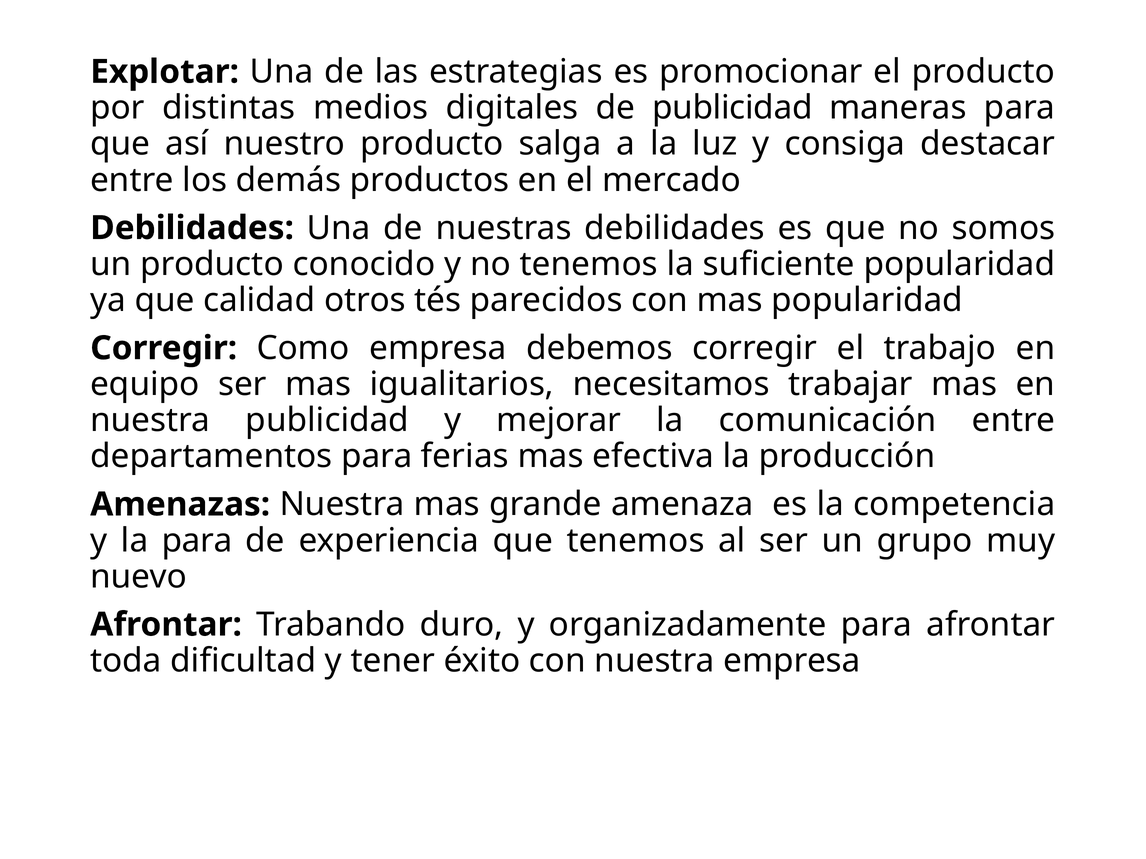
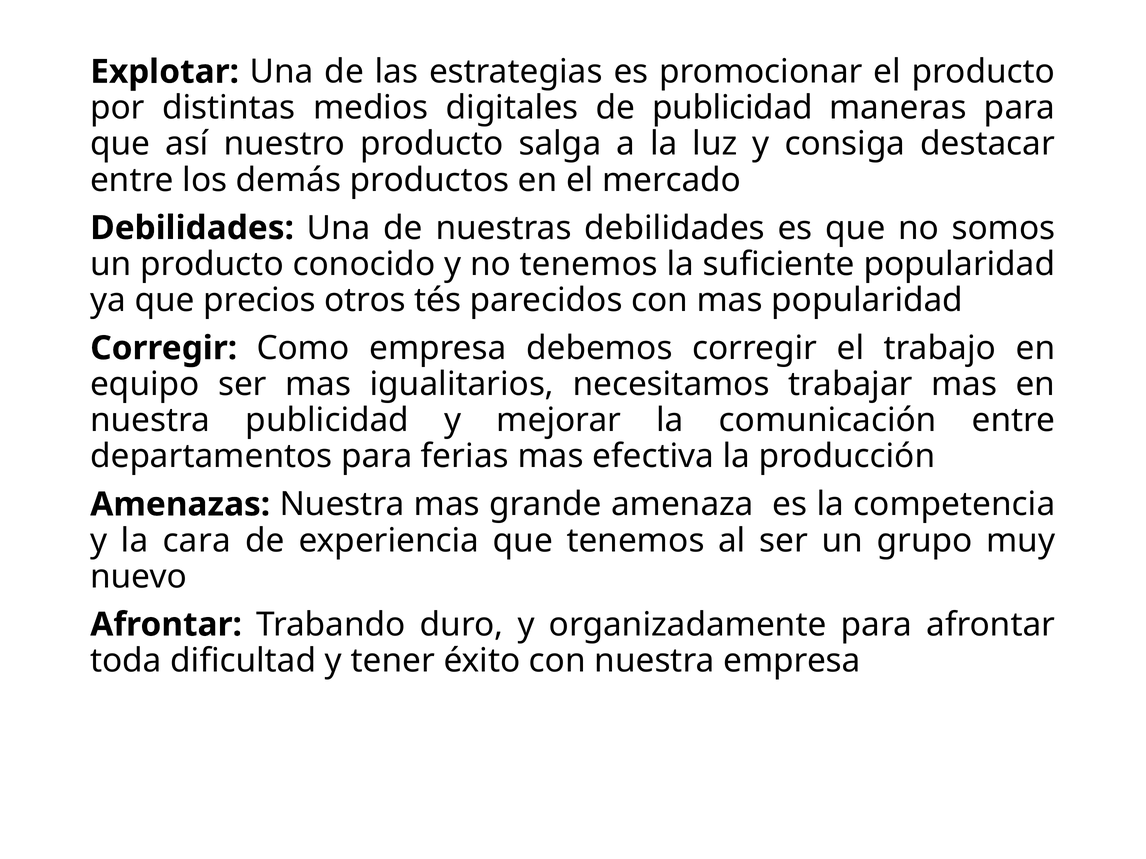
calidad: calidad -> precios (259, 300)
la para: para -> cara (197, 541)
